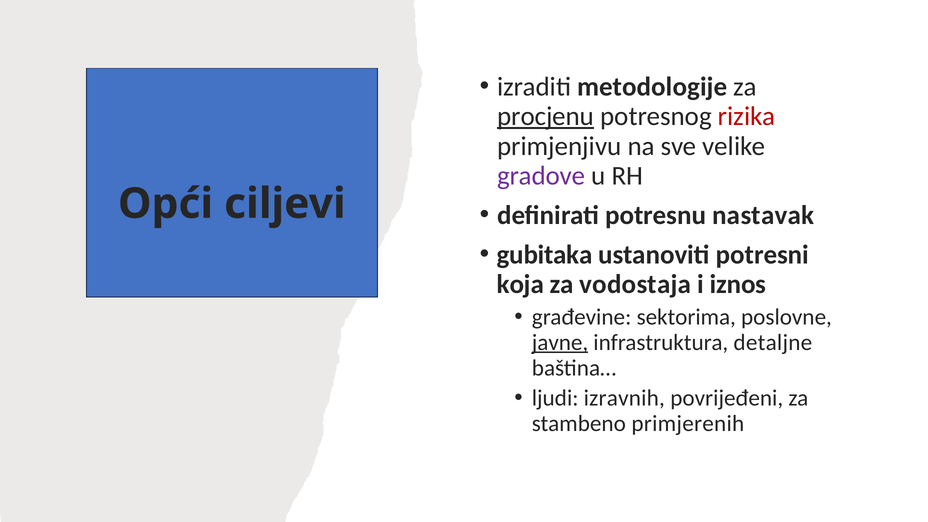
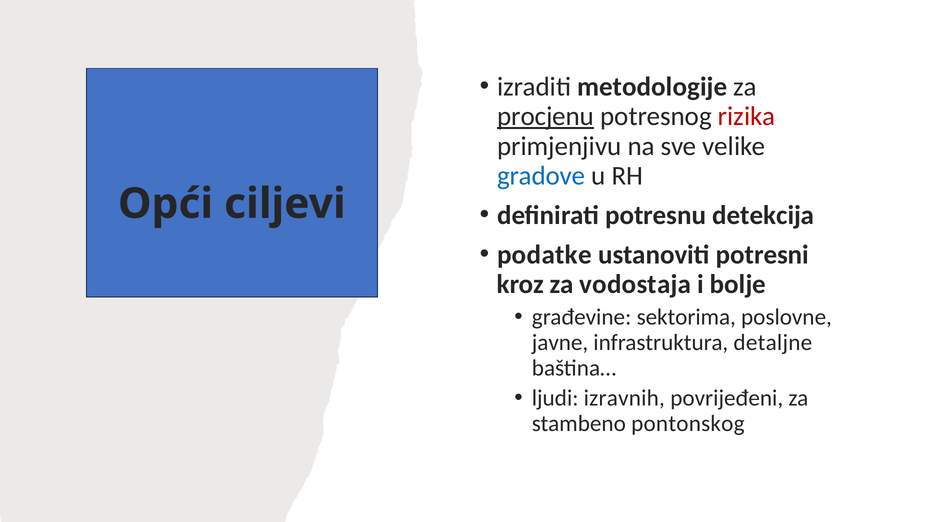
gradove colour: purple -> blue (541, 176)
nastavak: nastavak -> detekcija (763, 215)
gubitaka: gubitaka -> podatke (544, 255)
koja: koja -> kroz (520, 284)
iznos: iznos -> bolje (738, 284)
javne underline: present -> none (560, 342)
primjerenih: primjerenih -> pontonskog (688, 424)
